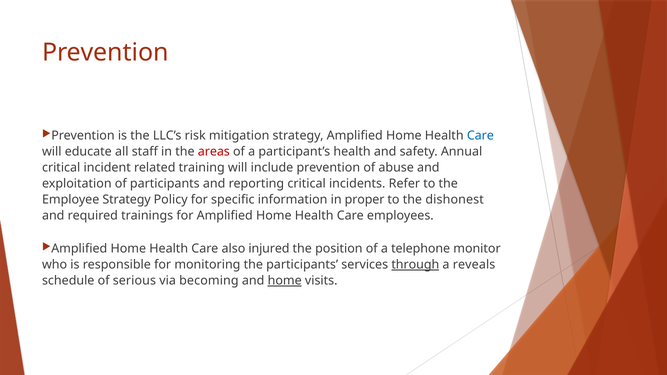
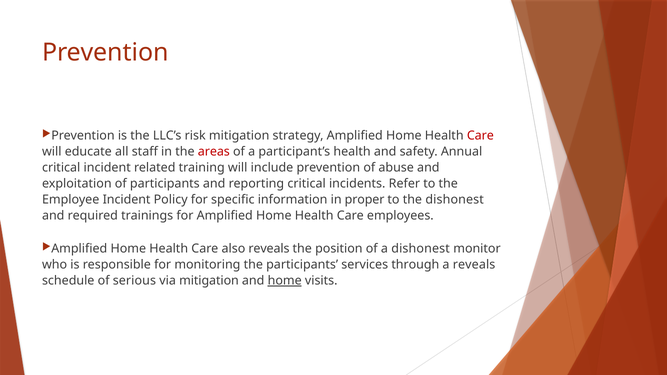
Care colour: blue -> red (480, 136)
Employee Strategy: Strategy -> Incident (127, 200)
also injured: injured -> reveals (269, 249)
a telephone: telephone -> dishonest (421, 249)
through underline: present -> none (415, 265)
via becoming: becoming -> mitigation (209, 281)
